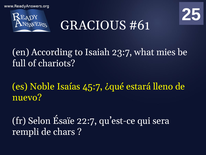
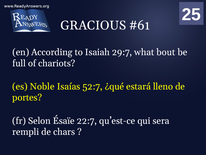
23:7: 23:7 -> 29:7 (122, 52)
mies: mies -> bout (166, 52)
45:7: 45:7 -> 52:7 (93, 86)
nuevo: nuevo -> portes (27, 97)
